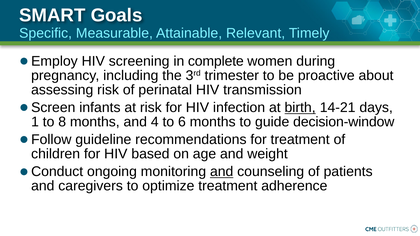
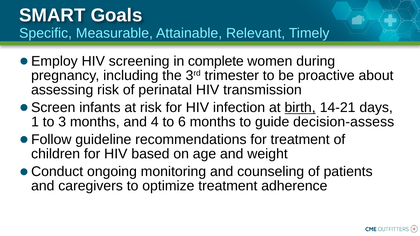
8: 8 -> 3 (62, 122)
decision-window: decision-window -> decision-assess (344, 122)
and underline: present -> none (222, 172)
